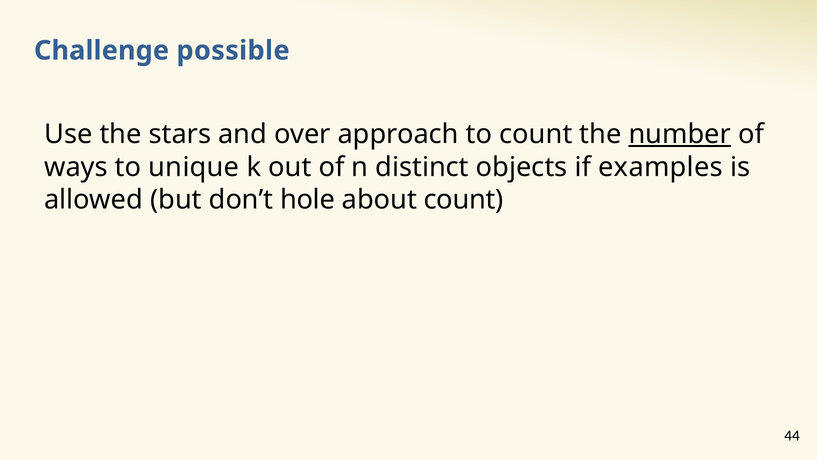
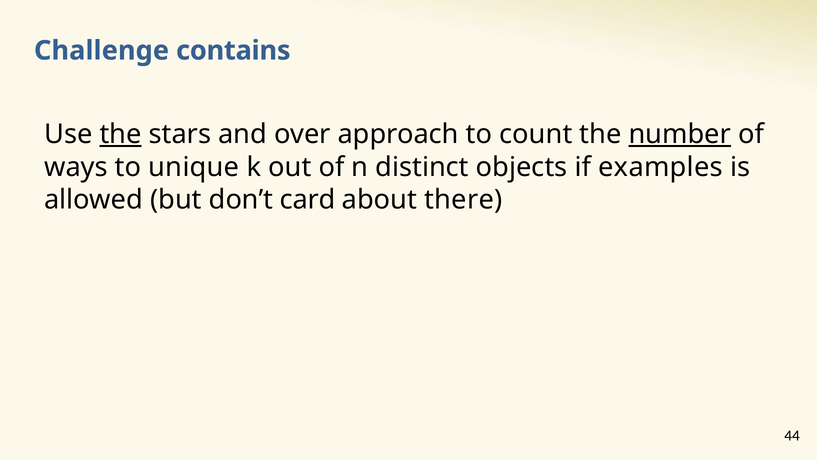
possible: possible -> contains (233, 51)
the underline: none -> present (121, 134)
hole: hole -> card (308, 200)
about count: count -> there (463, 200)
